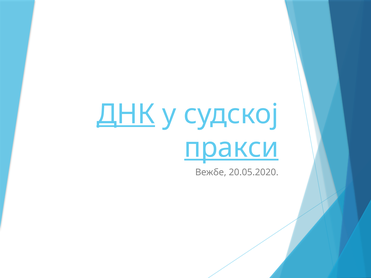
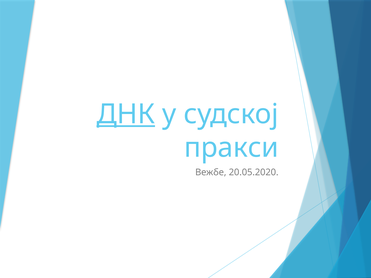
пракси underline: present -> none (231, 148)
